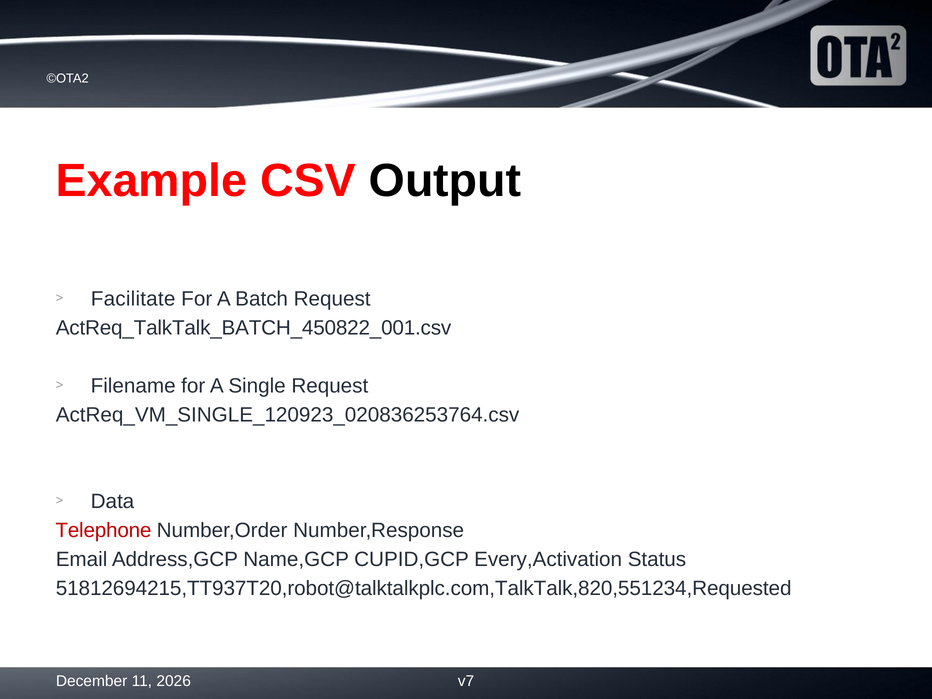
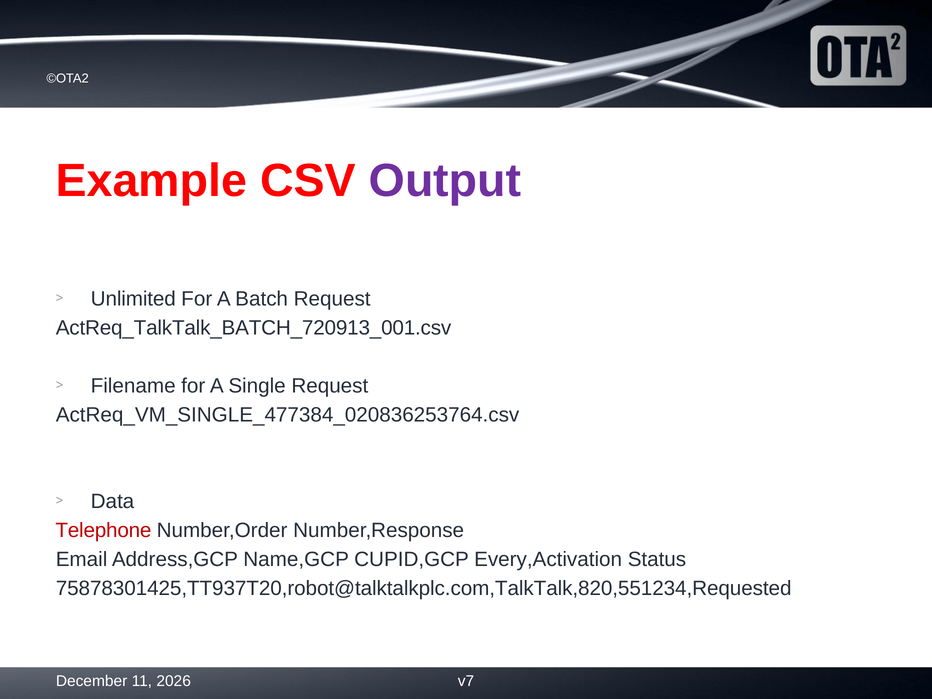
Output colour: black -> purple (445, 181)
Facilitate: Facilitate -> Unlimited (133, 299)
ActReq_TalkTalk_BATCH_450822_001.csv: ActReq_TalkTalk_BATCH_450822_001.csv -> ActReq_TalkTalk_BATCH_720913_001.csv (254, 328)
ActReq_VM_SINGLE_120923_020836253764.csv: ActReq_VM_SINGLE_120923_020836253764.csv -> ActReq_VM_SINGLE_477384_020836253764.csv (288, 415)
51812694215,TT937T20,robot@talktalkplc.com,TalkTalk,820,551234,Requested: 51812694215,TT937T20,robot@talktalkplc.com,TalkTalk,820,551234,Requested -> 75878301425,TT937T20,robot@talktalkplc.com,TalkTalk,820,551234,Requested (424, 588)
